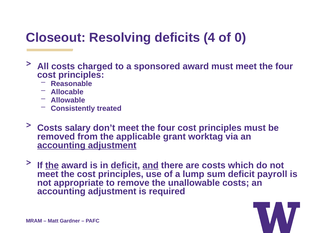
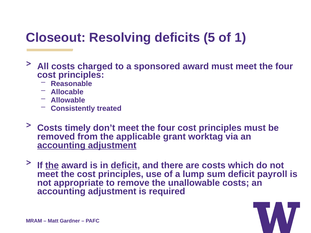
4: 4 -> 5 (209, 38)
0: 0 -> 1 (240, 38)
salary: salary -> timely (78, 128)
and underline: present -> none (151, 166)
